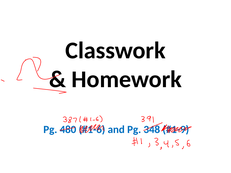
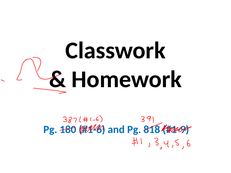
480: 480 -> 180 (68, 130)
348: 348 -> 818 (152, 130)
